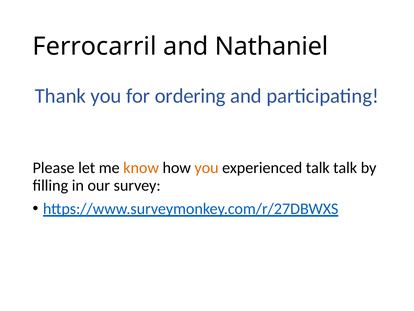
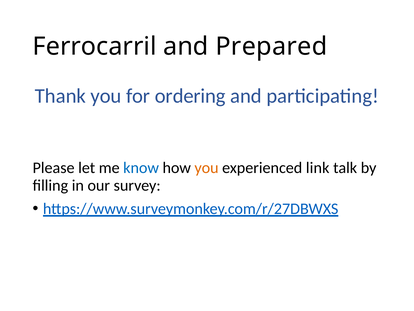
Nathaniel: Nathaniel -> Prepared (271, 46)
know colour: orange -> blue (141, 168)
experienced talk: talk -> link (318, 168)
